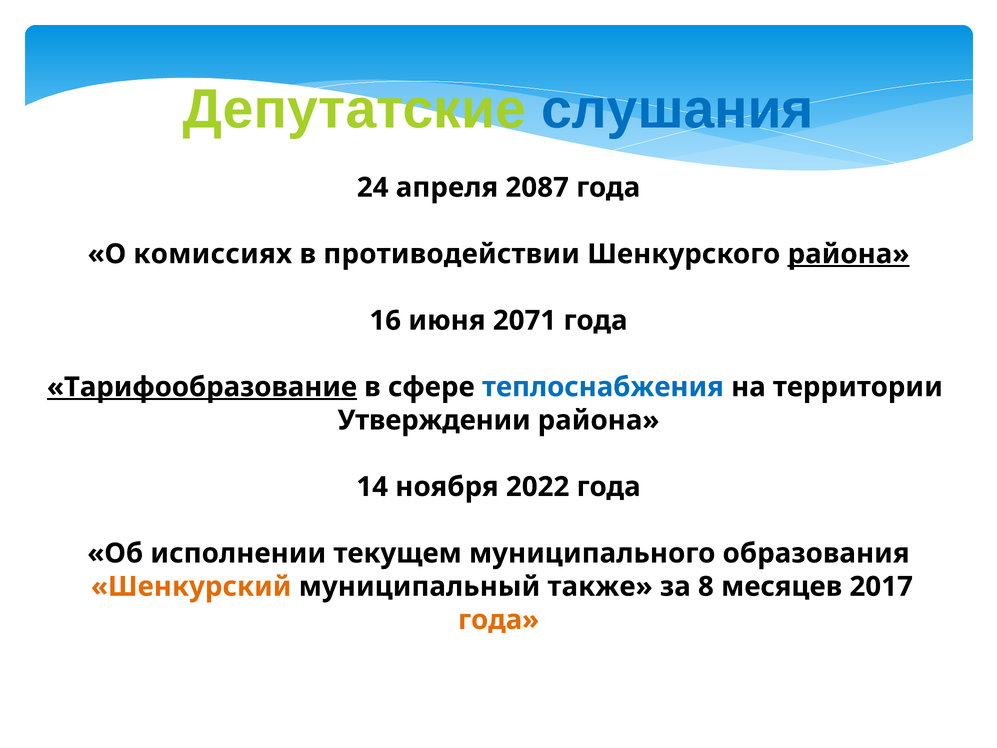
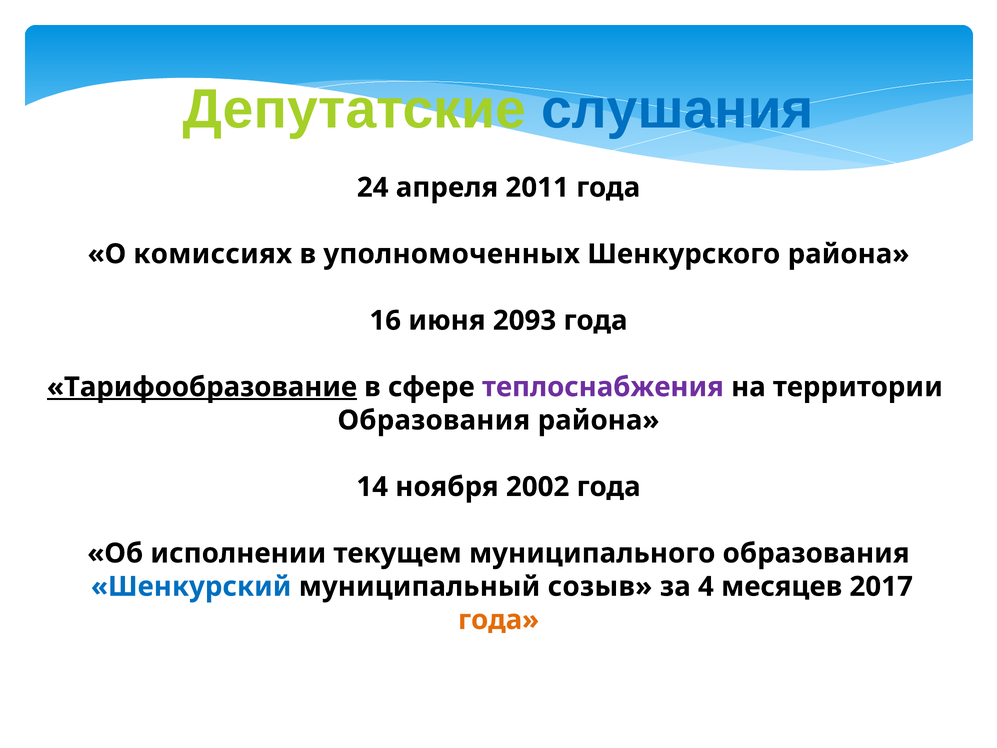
2087: 2087 -> 2011 (537, 187)
противодействии: противодействии -> уполномоченных (452, 254)
района underline: present -> none (848, 254)
2071: 2071 -> 2093 (525, 320)
теплоснабжения colour: blue -> purple (603, 387)
Утверждении: Утверждении -> Образования (434, 420)
2022: 2022 -> 2002 (538, 487)
Шенкурский colour: orange -> blue (191, 586)
также: также -> созыв (600, 586)
8: 8 -> 4 (706, 586)
